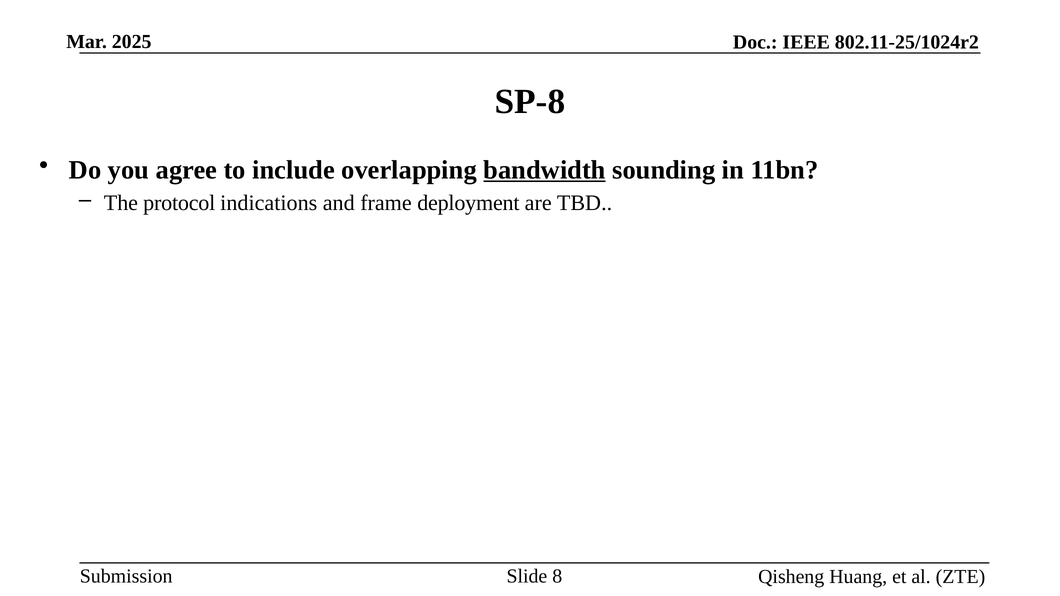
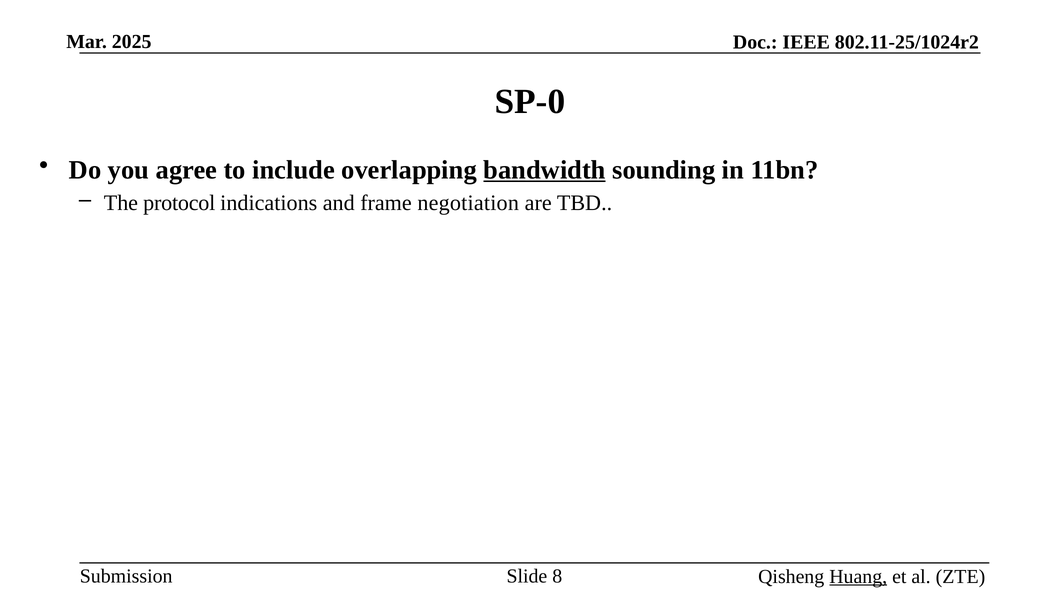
SP-8: SP-8 -> SP-0 (530, 102)
deployment: deployment -> negotiation (468, 203)
Huang underline: none -> present (858, 577)
